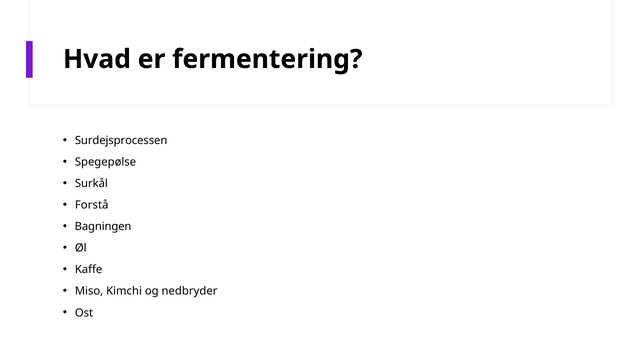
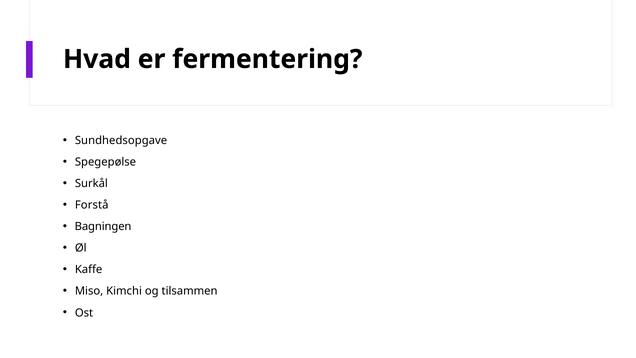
Surdejsprocessen: Surdejsprocessen -> Sundhedsopgave (121, 141)
nedbryder: nedbryder -> tilsammen (190, 291)
